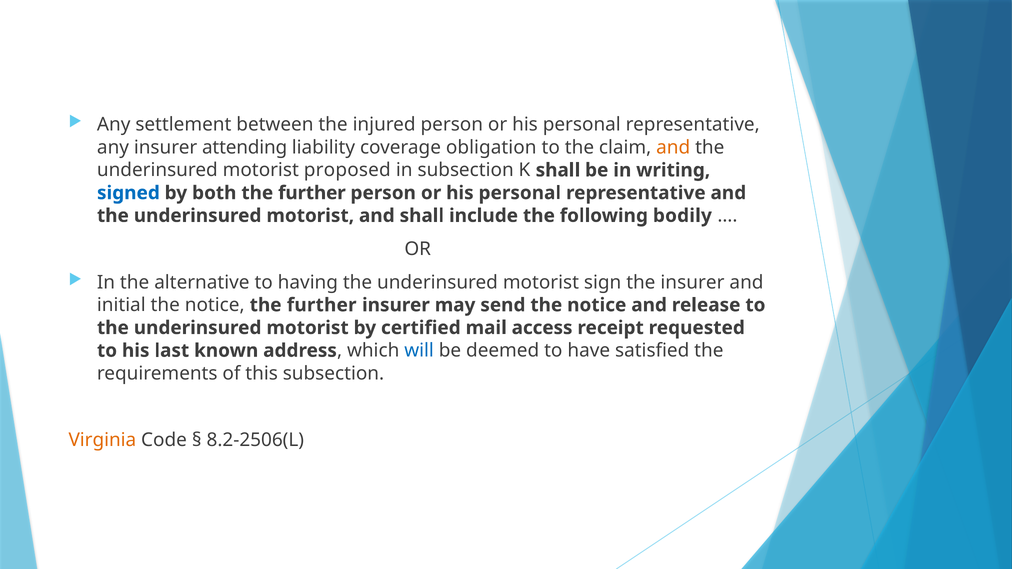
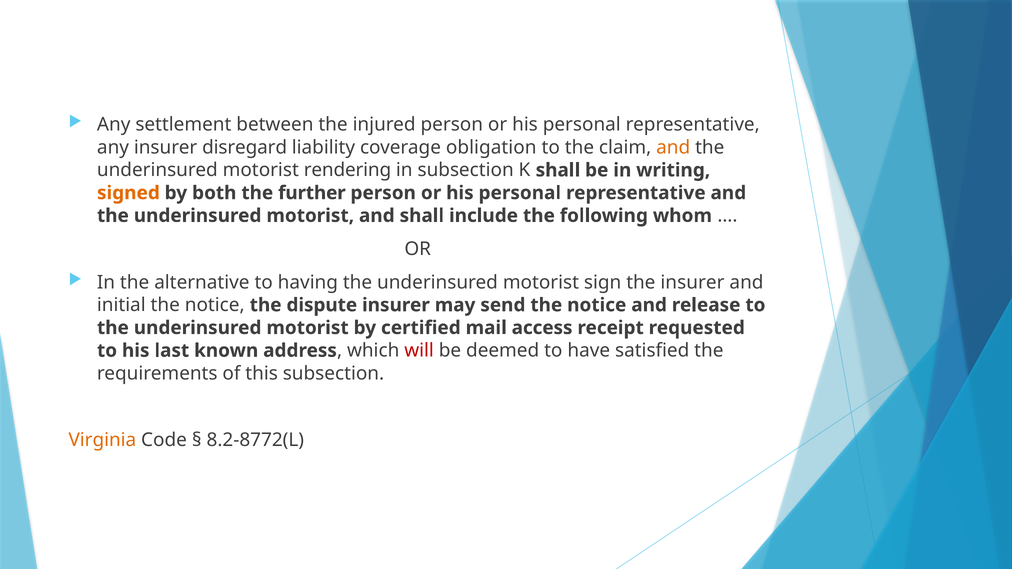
attending: attending -> disregard (245, 147)
proposed: proposed -> rendering (347, 170)
signed colour: blue -> orange (128, 193)
bodily: bodily -> whom (682, 216)
notice the further: further -> dispute (322, 305)
will colour: blue -> red (419, 351)
8.2-2506(L: 8.2-2506(L -> 8.2-8772(L (255, 440)
